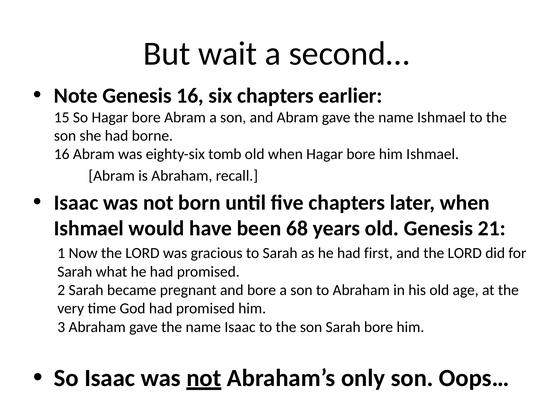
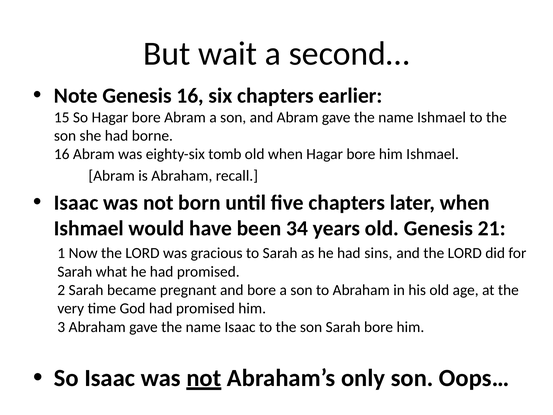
68: 68 -> 34 (297, 228)
first: first -> sins (378, 253)
